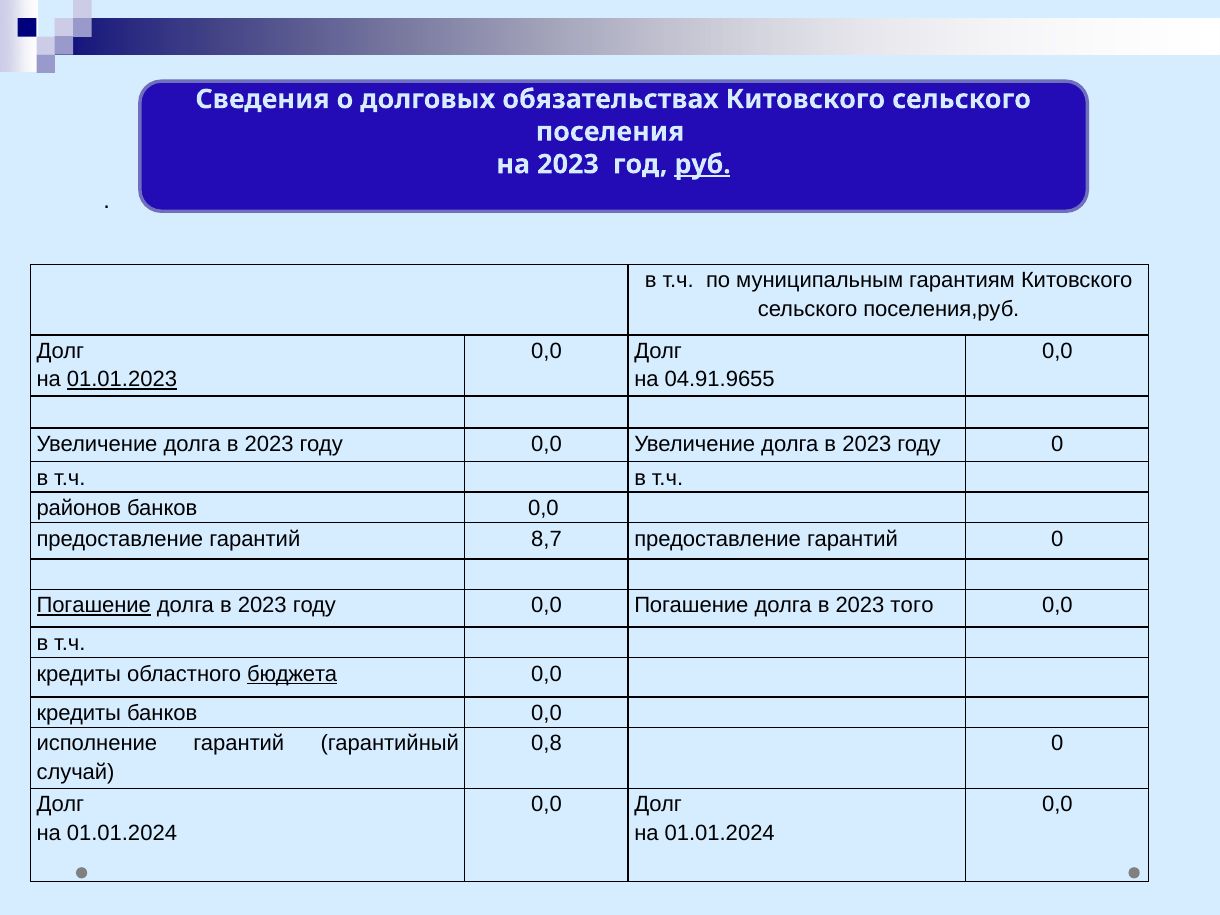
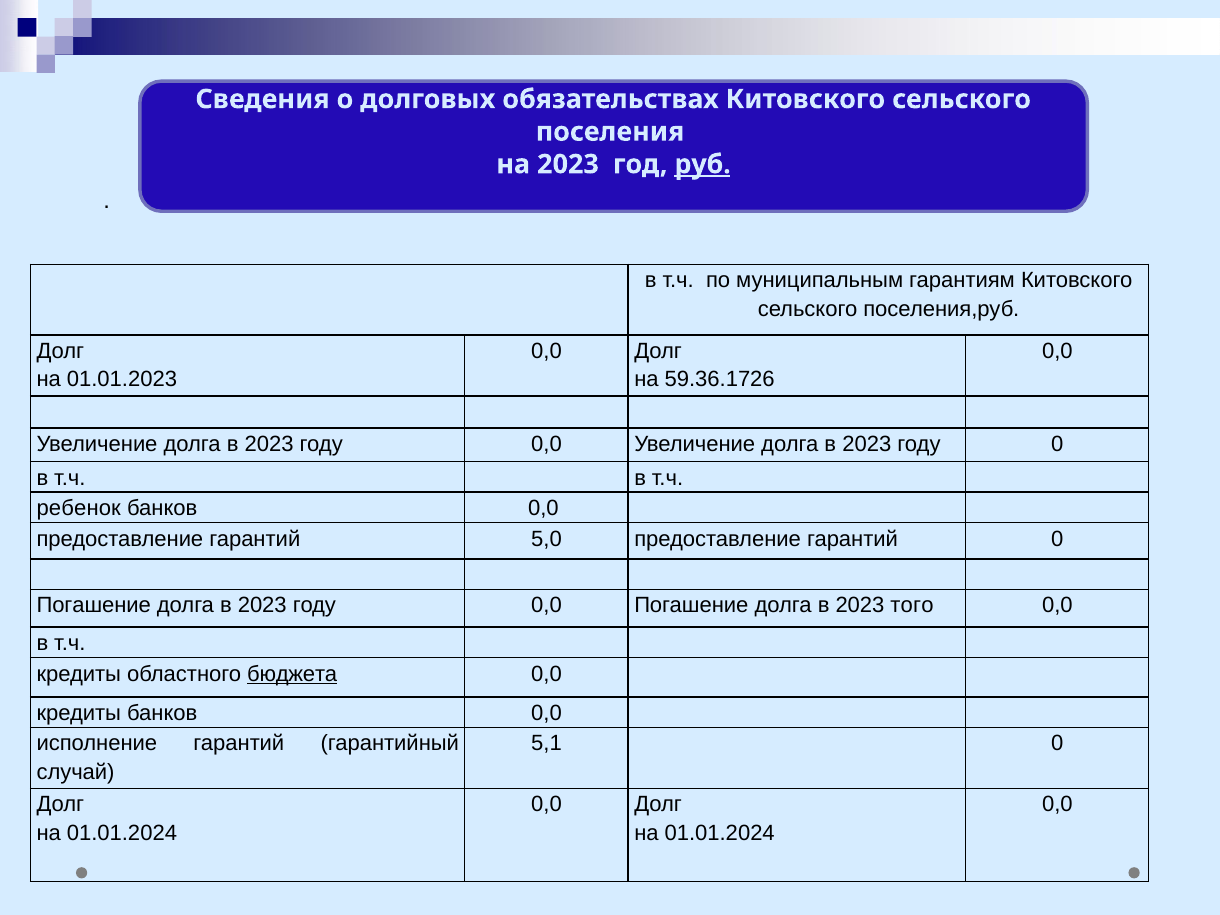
01.01.2023 underline: present -> none (122, 379)
04.91.9655: 04.91.9655 -> 59.36.1726 (720, 379)
районов: районов -> ребенок (79, 508)
8,7: 8,7 -> 5,0 (547, 539)
Погашение underline: present -> none (94, 606)
0,8: 0,8 -> 5,1 (547, 744)
